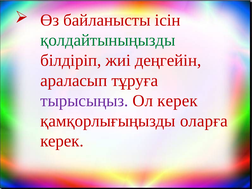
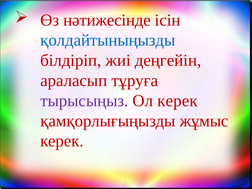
байланысты: байланысты -> нәтижесінде (107, 20)
қолдайтыныңызды colour: green -> blue (108, 40)
оларға: оларға -> жұмыс (204, 121)
